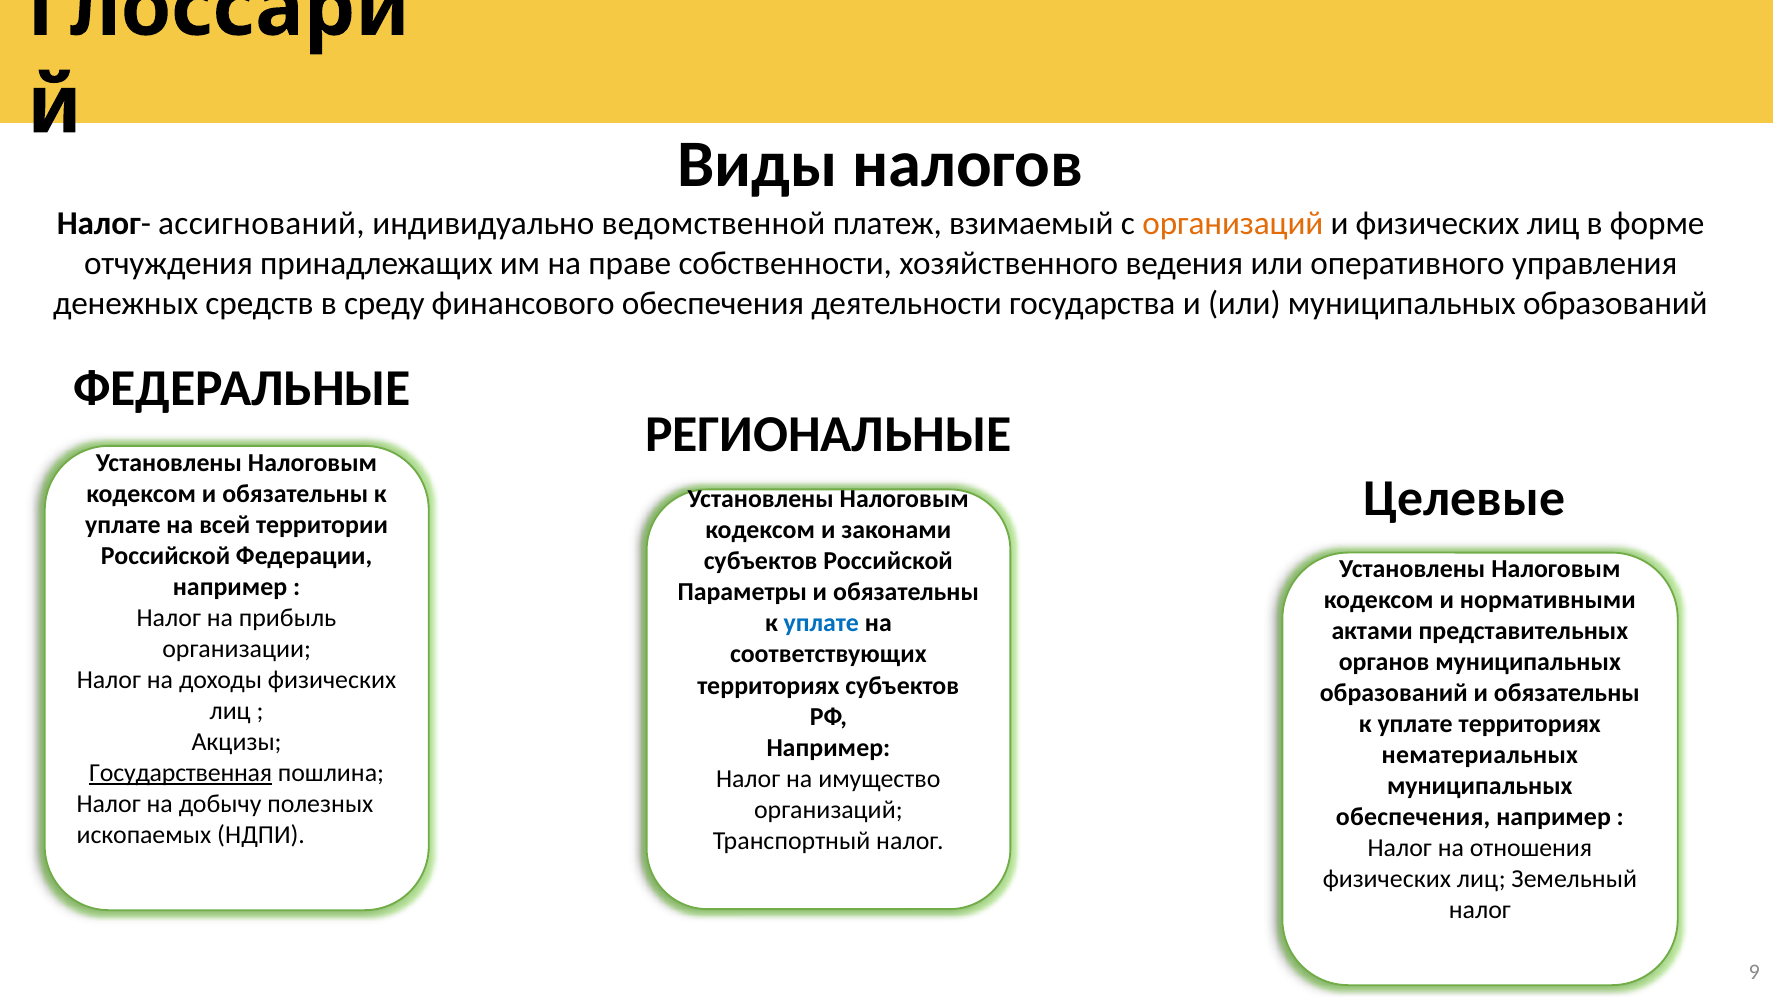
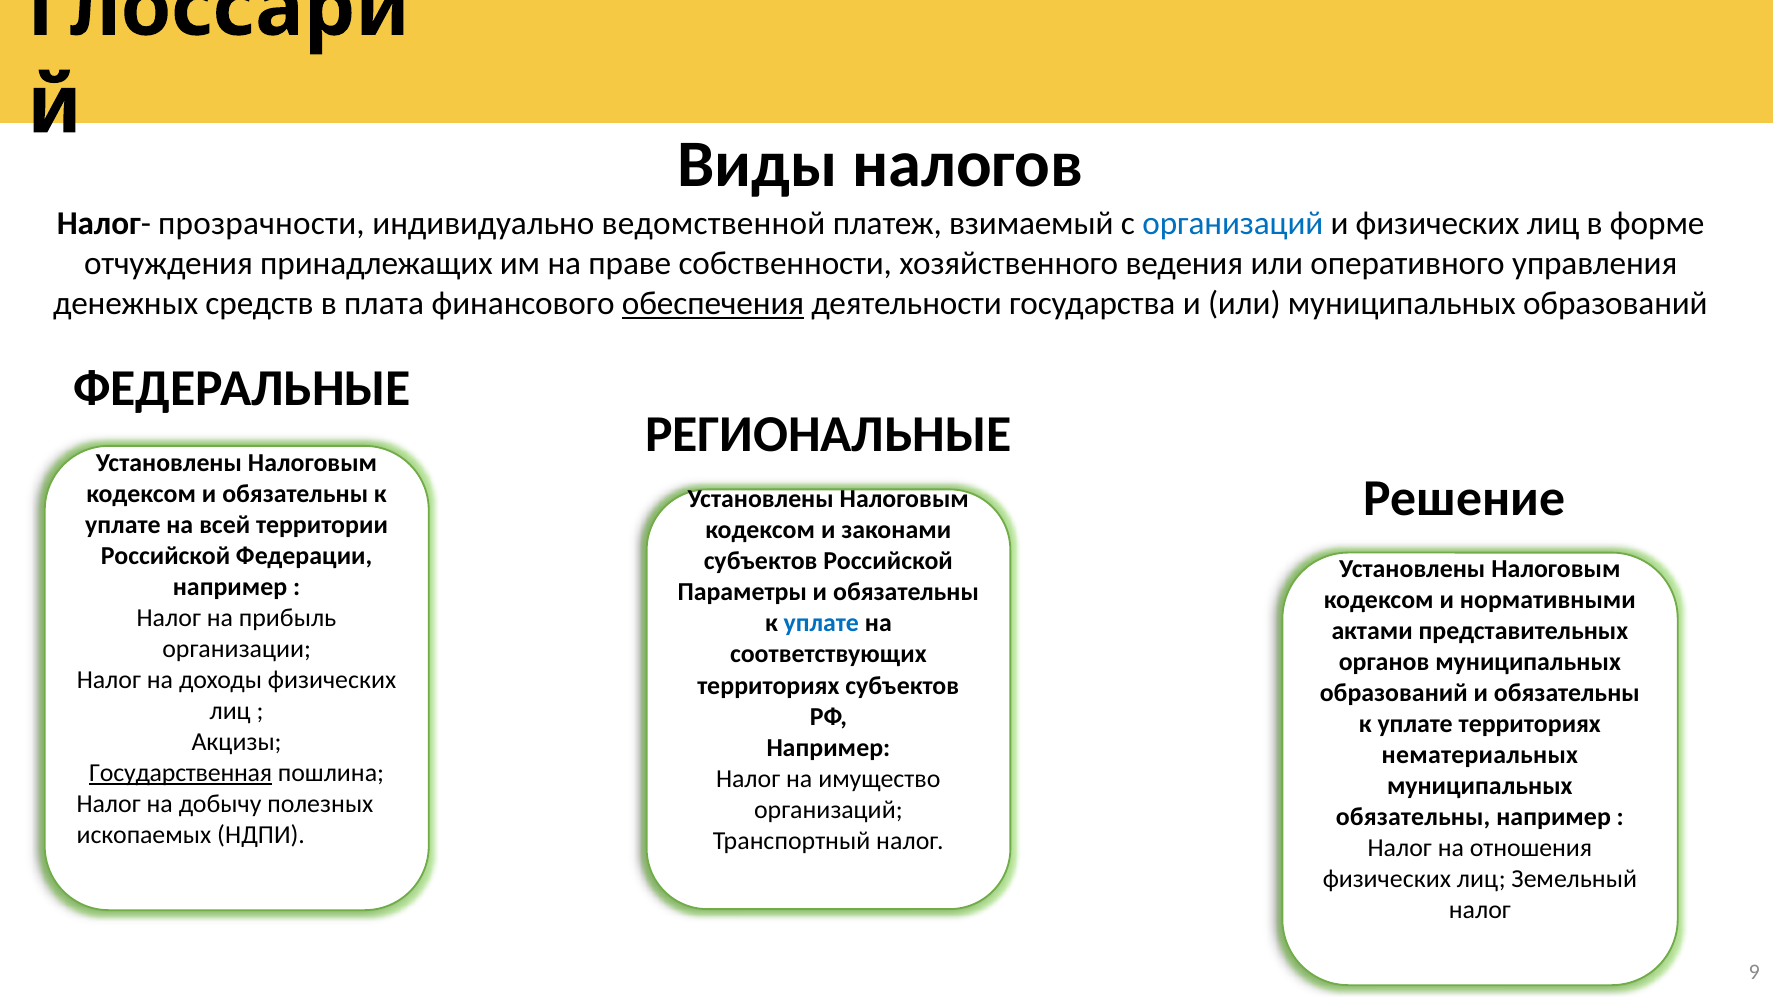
ассигнований: ассигнований -> прозрачности (261, 224)
организаций colour: orange -> blue (1233, 224)
среду: среду -> плата (384, 303)
обеспечения underline: none -> present (713, 303)
Целевые: Целевые -> Решение (1464, 499)
обеспечения: обеспечения -> обязательны (1413, 817)
